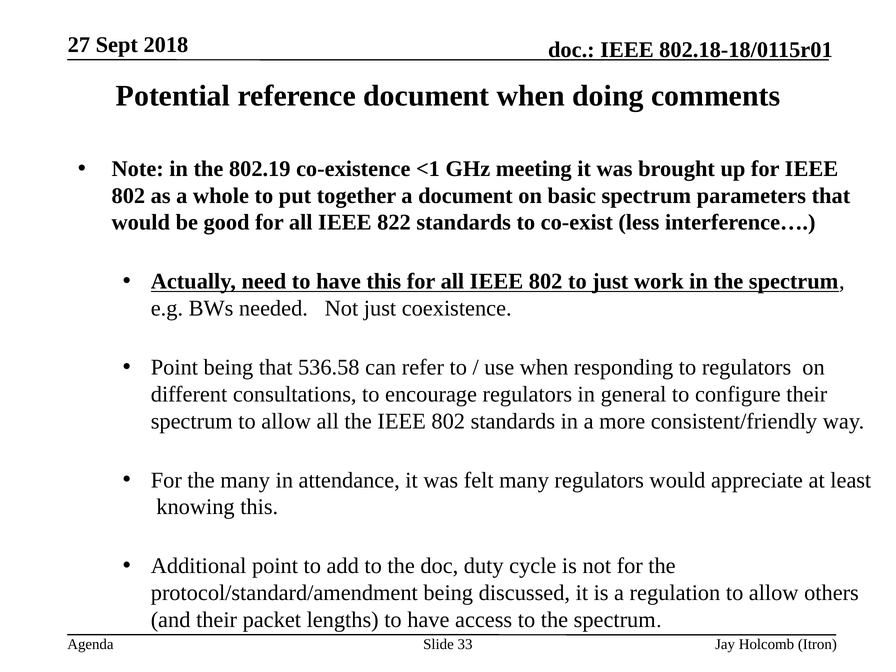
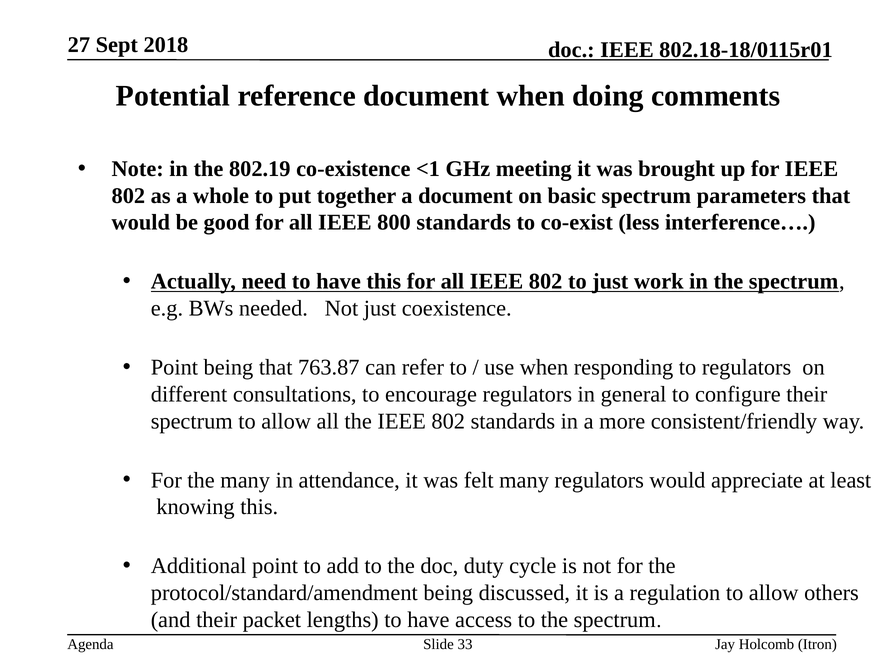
822: 822 -> 800 (394, 223)
536.58: 536.58 -> 763.87 (329, 367)
